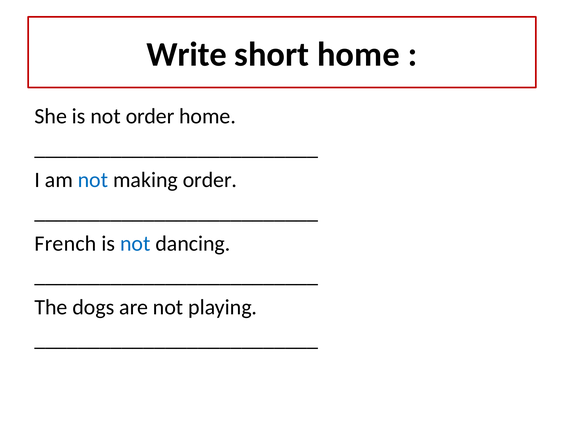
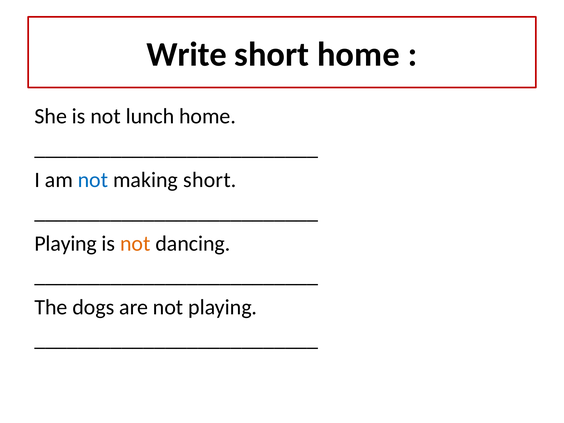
not order: order -> lunch (150, 116)
making order: order -> short (210, 180)
French: French -> Playing (66, 243)
not colour: blue -> orange (135, 243)
